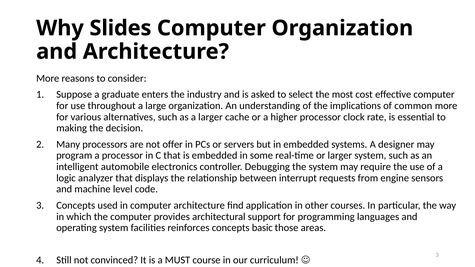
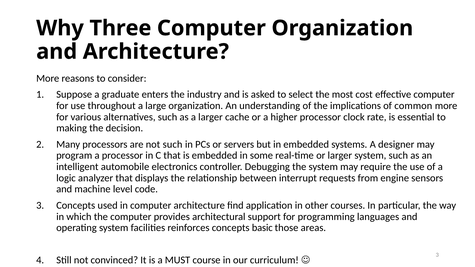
Slides: Slides -> Three (120, 28)
not offer: offer -> such (173, 144)
